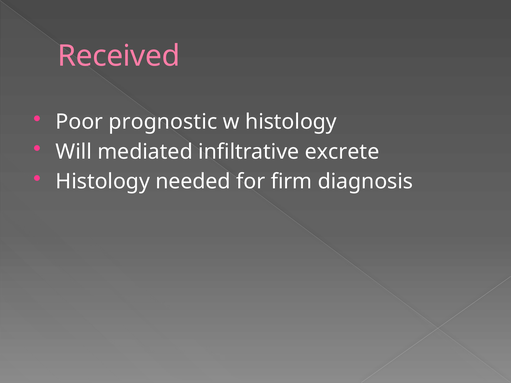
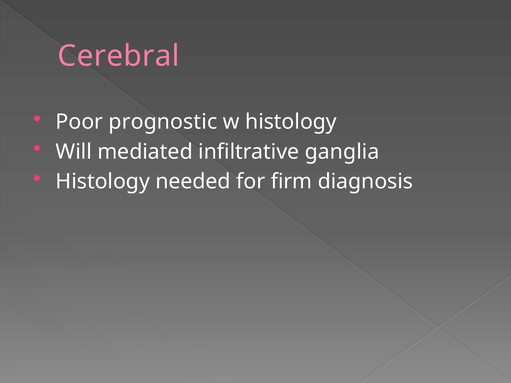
Received: Received -> Cerebral (119, 56)
excrete: excrete -> ganglia (342, 152)
